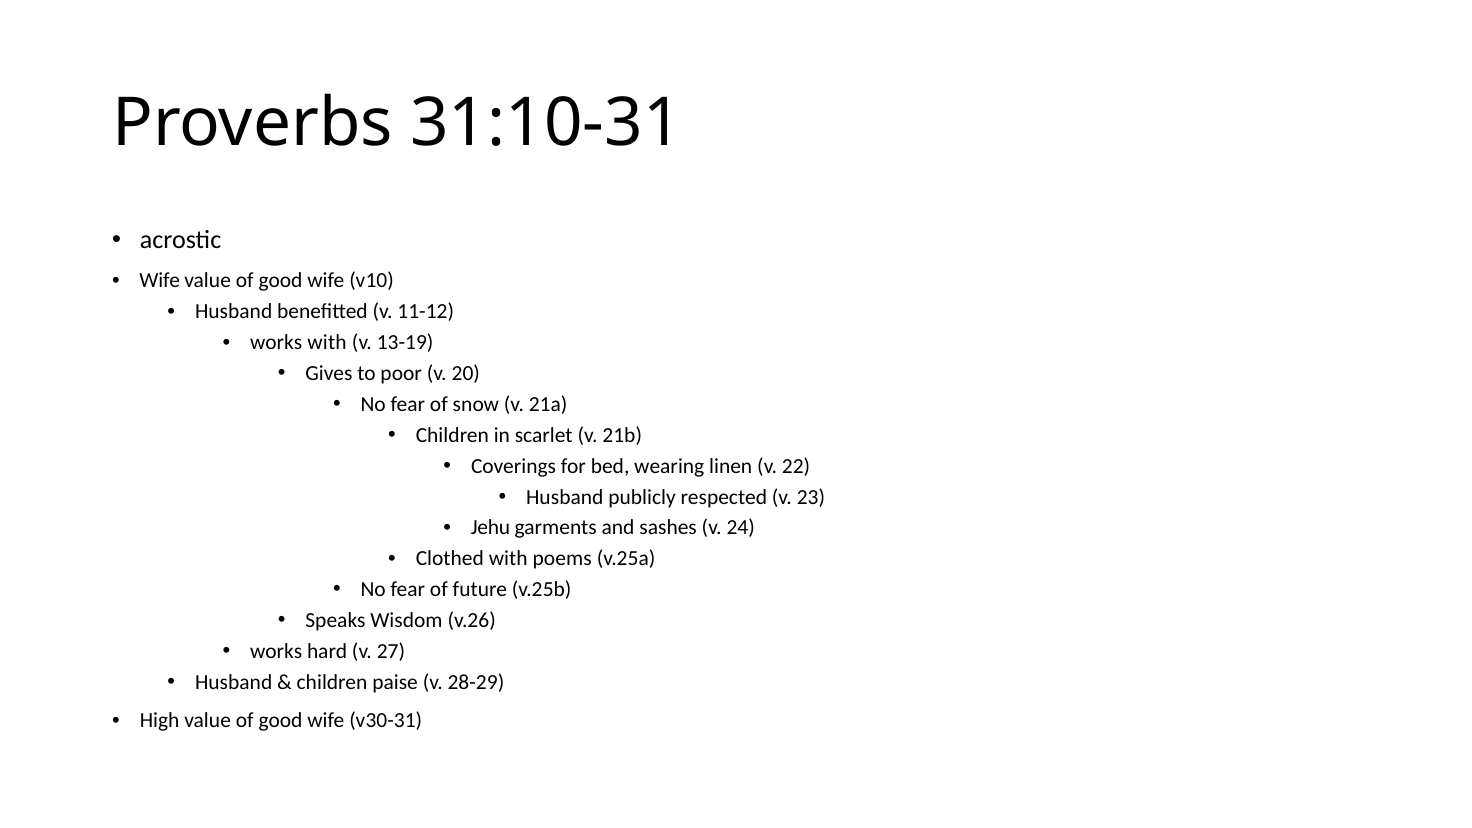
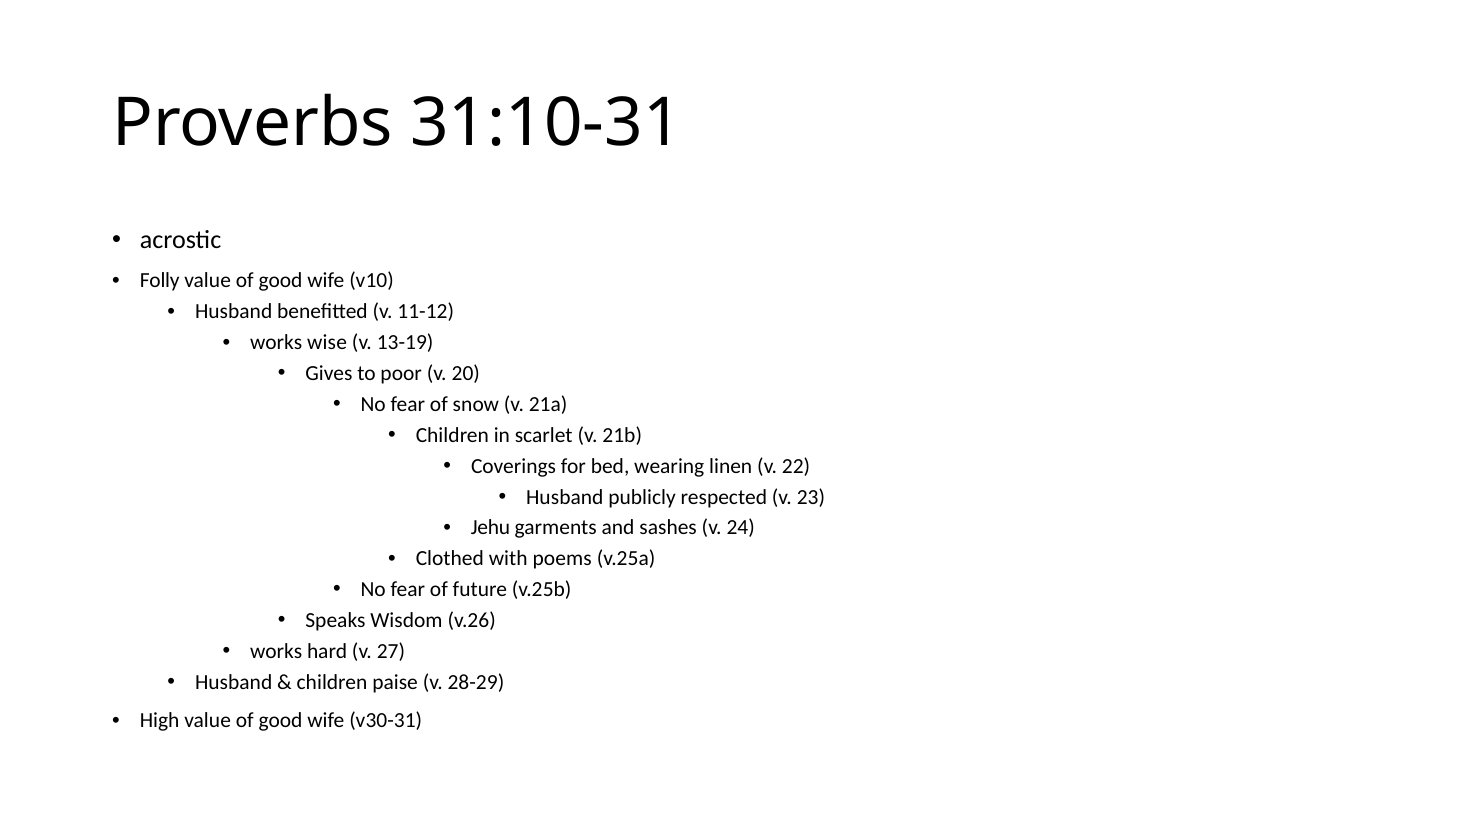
Wife: Wife -> Folly (160, 281)
works with: with -> wise (327, 343)
